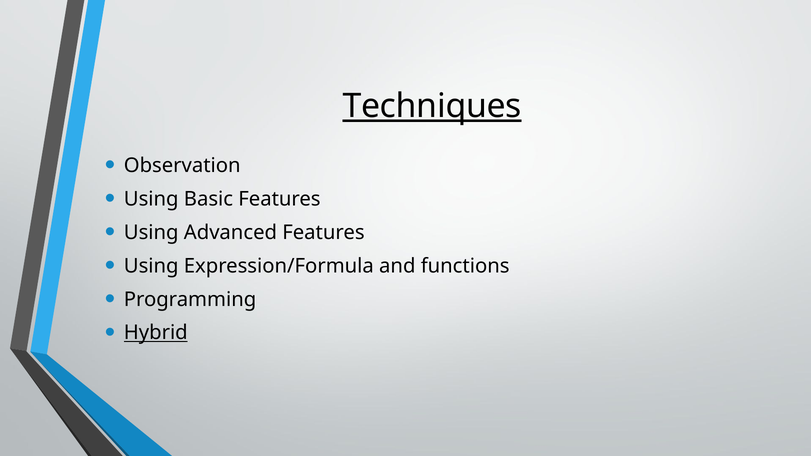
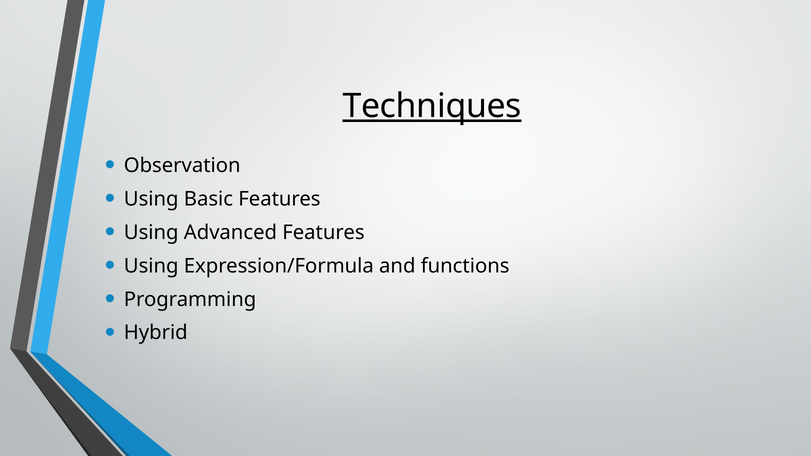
Hybrid underline: present -> none (156, 333)
